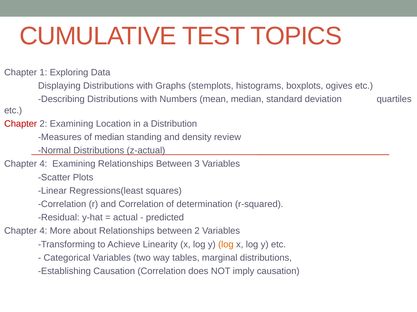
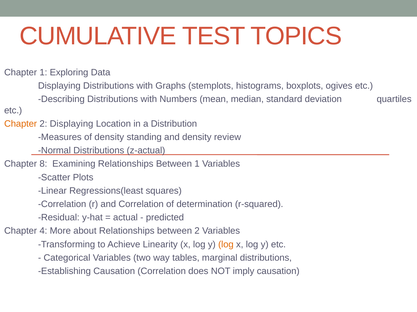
Chapter colour: red -> orange (21, 124)
2 Examining: Examining -> Displaying (72, 124)
of median: median -> density (109, 137)
4: 4 -> 8 (43, 164)
Between 3: 3 -> 1 (197, 164)
